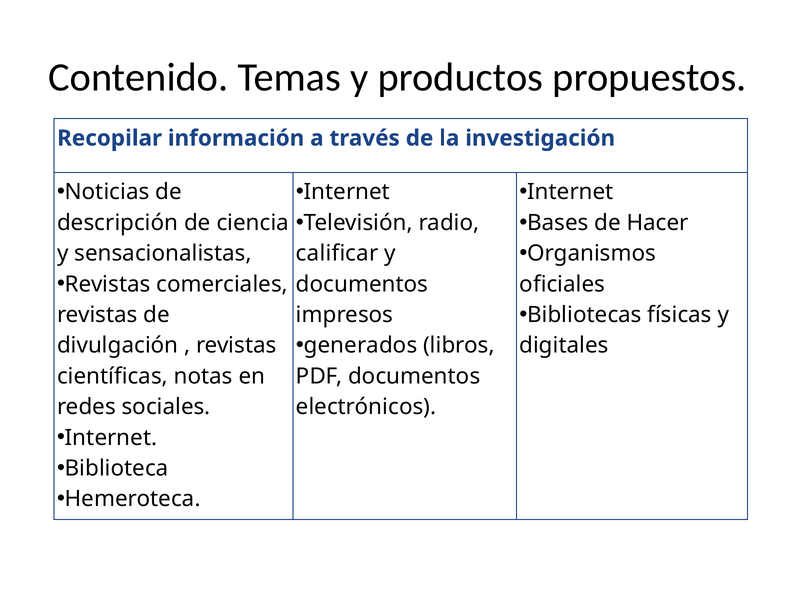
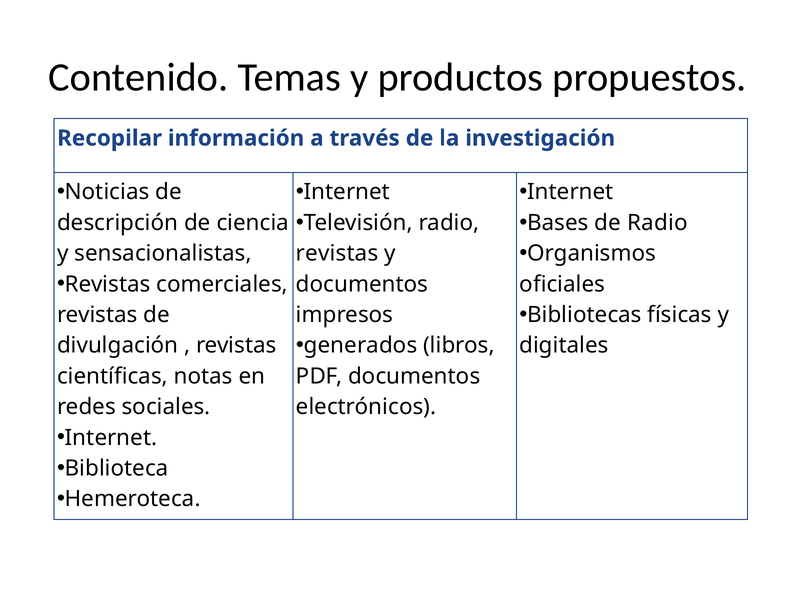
de Hacer: Hacer -> Radio (657, 223)
calificar: calificar -> revistas (337, 253)
